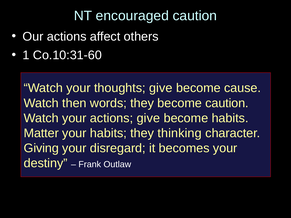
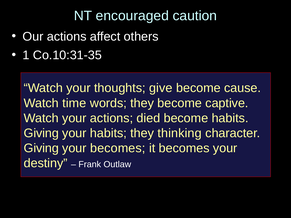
Co.10:31-60: Co.10:31-60 -> Co.10:31-35 (67, 55)
then: then -> time (74, 103)
become caution: caution -> captive (227, 103)
actions give: give -> died (148, 118)
Matter: Matter -> Giving (41, 133)
your disregard: disregard -> becomes (118, 148)
